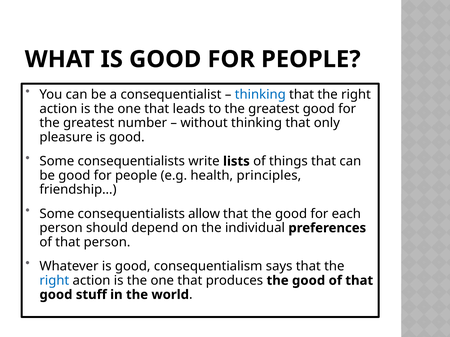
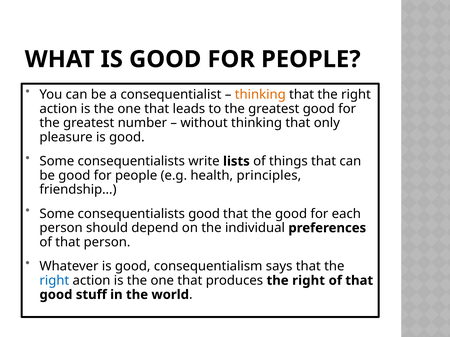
thinking colour: blue -> orange (260, 95)
consequentialists allow: allow -> good (204, 214)
produces the good: good -> right (309, 281)
